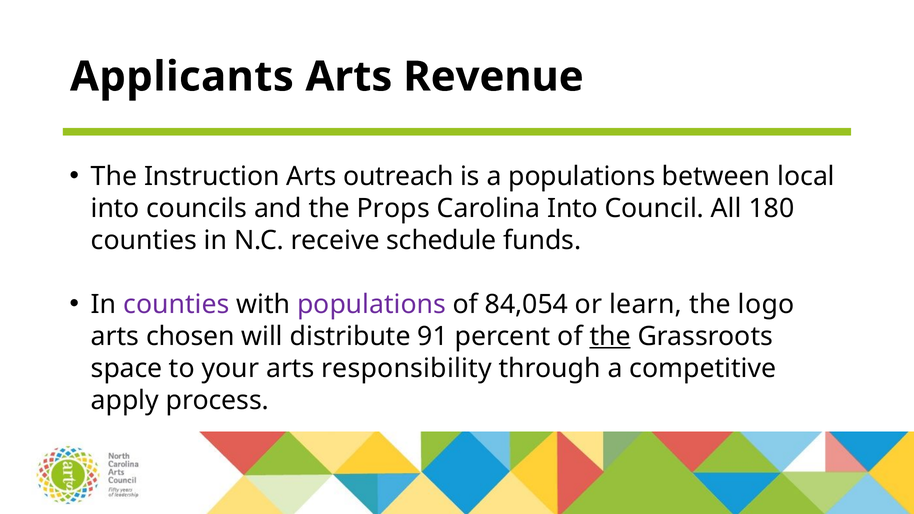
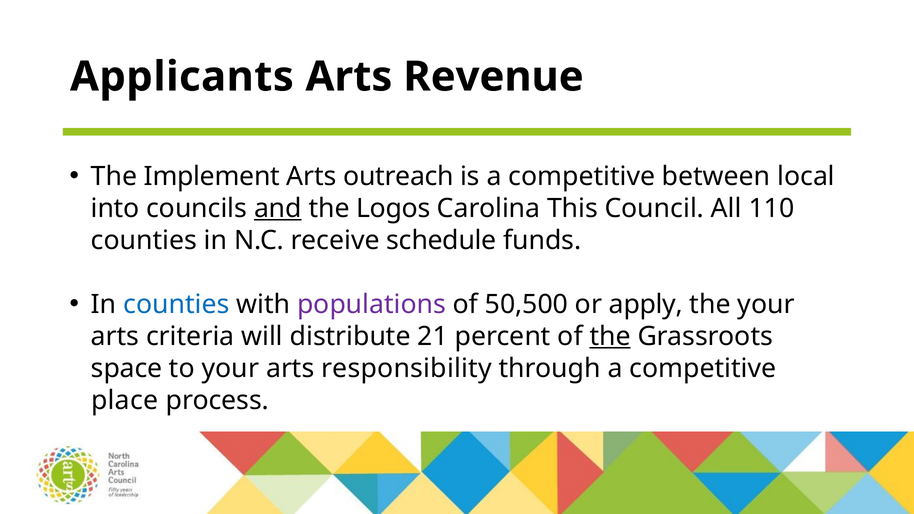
Instruction: Instruction -> Implement (212, 176)
is a populations: populations -> competitive (582, 176)
and underline: none -> present (278, 208)
Props: Props -> Logos (393, 208)
Carolina Into: Into -> This (573, 208)
180: 180 -> 110 (771, 208)
counties colour: purple -> blue (176, 304)
84,054: 84,054 -> 50,500 (527, 304)
learn: learn -> apply (646, 304)
the logo: logo -> your (766, 304)
chosen: chosen -> criteria (190, 336)
91: 91 -> 21 (433, 336)
apply: apply -> place (125, 400)
